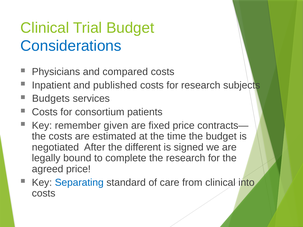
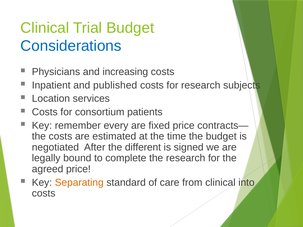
compared: compared -> increasing (125, 72)
Budgets: Budgets -> Location (51, 99)
given: given -> every (116, 126)
Separating colour: blue -> orange (79, 183)
